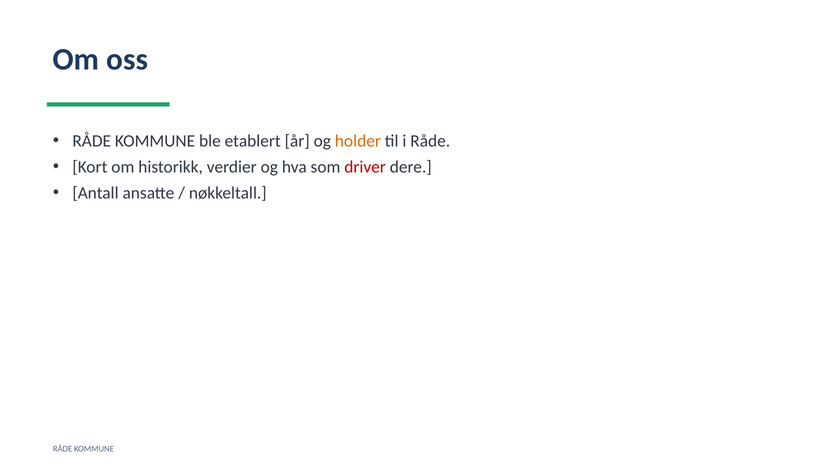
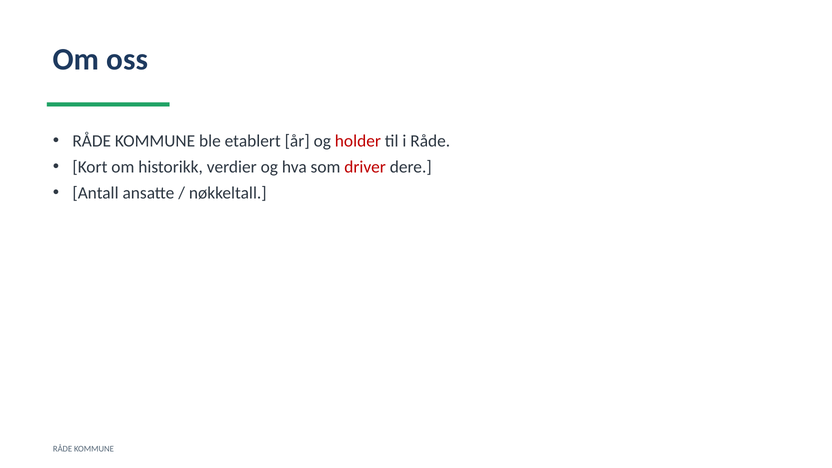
holder colour: orange -> red (358, 141)
